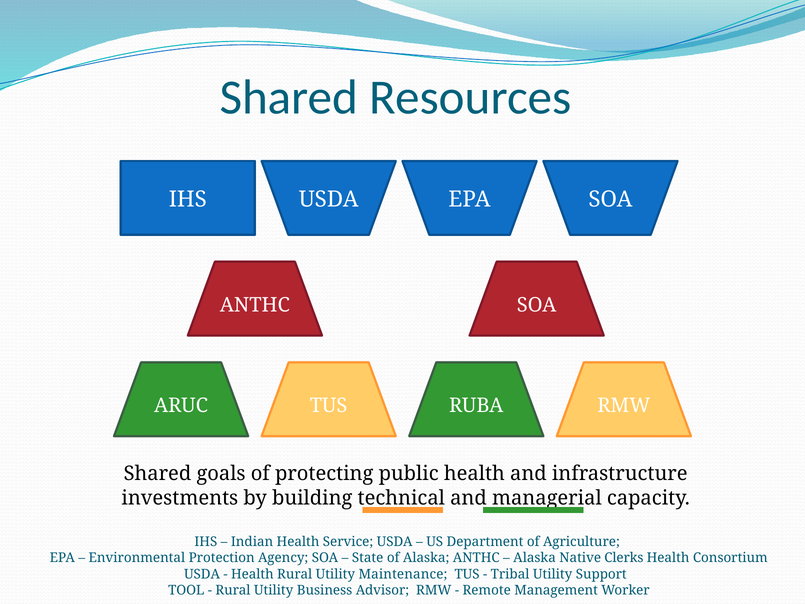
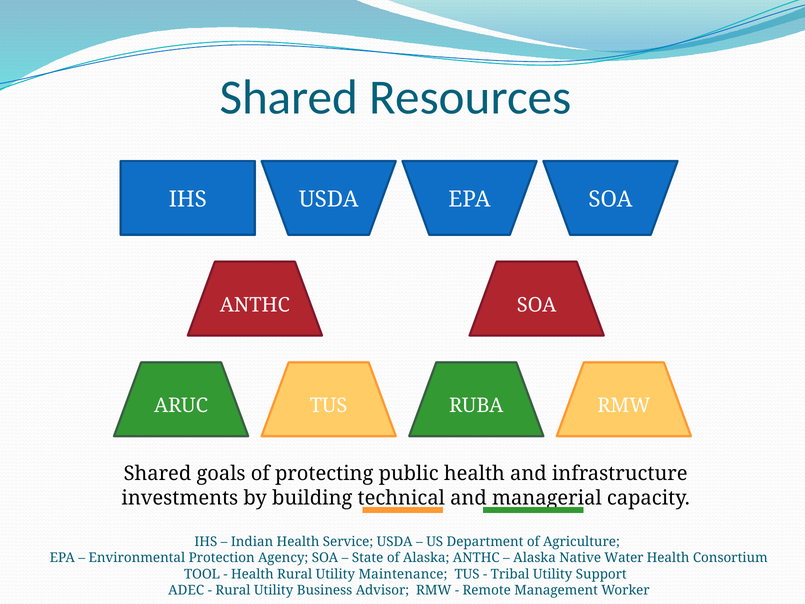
Clerks: Clerks -> Water (624, 558)
USDA: USDA -> TOOL (202, 574)
TOOL: TOOL -> ADEC (186, 590)
